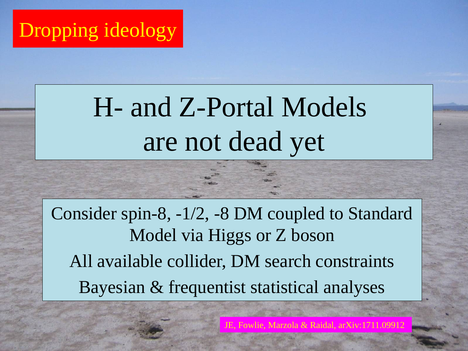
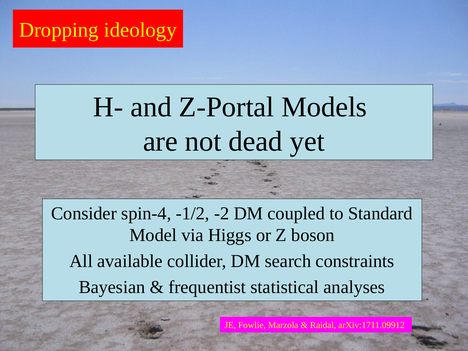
spin-8: spin-8 -> spin-4 (146, 213)
-8: -8 -> -2 (222, 213)
